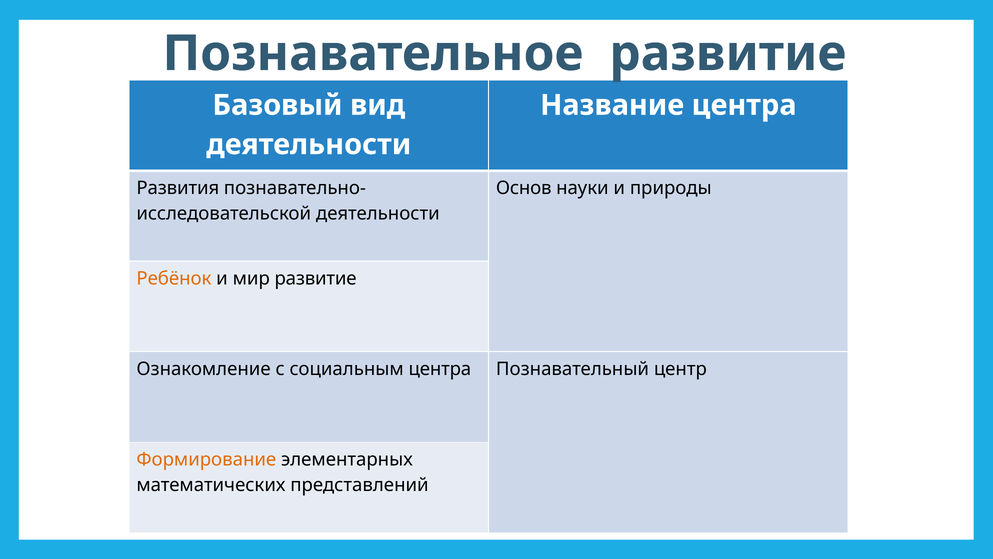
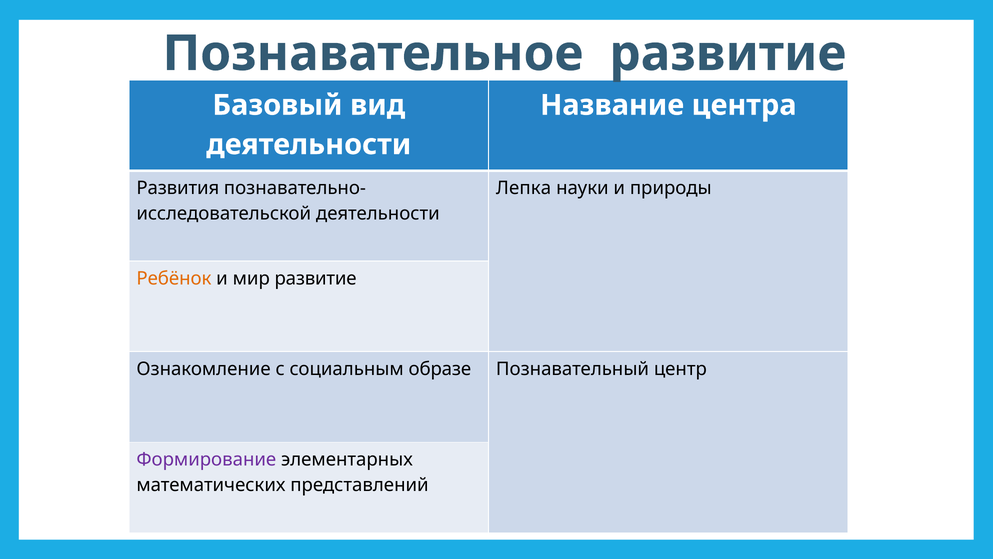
Основ: Основ -> Лепка (524, 188)
социальным центра: центра -> образе (440, 369)
Формирование colour: orange -> purple (206, 459)
